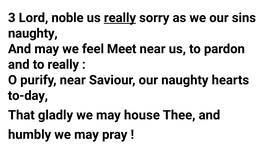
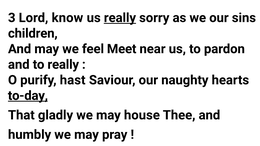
noble: noble -> know (67, 18)
naughty: naughty -> children (33, 33)
purify near: near -> hast (73, 80)
to-day underline: none -> present (28, 96)
